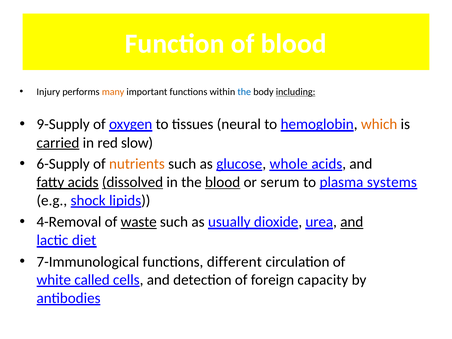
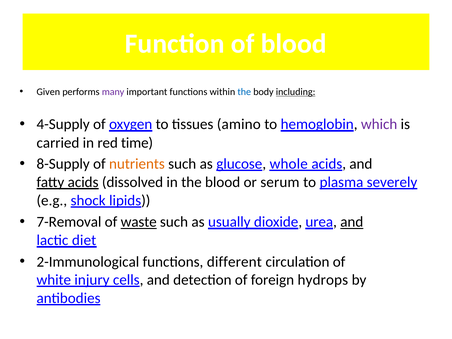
Injury: Injury -> Given (48, 92)
many colour: orange -> purple (113, 92)
9-Supply: 9-Supply -> 4-Supply (63, 124)
neural: neural -> amino (239, 124)
which colour: orange -> purple (379, 124)
carried underline: present -> none (58, 143)
slow: slow -> time (137, 143)
6-Supply: 6-Supply -> 8-Supply (63, 164)
dissolved underline: present -> none (133, 182)
blood underline: present -> none (223, 182)
systems: systems -> severely (392, 182)
4-Removal: 4-Removal -> 7-Removal (69, 222)
7-Immunological: 7-Immunological -> 2-Immunological (88, 262)
called: called -> injury (92, 280)
capacity: capacity -> hydrops (323, 280)
